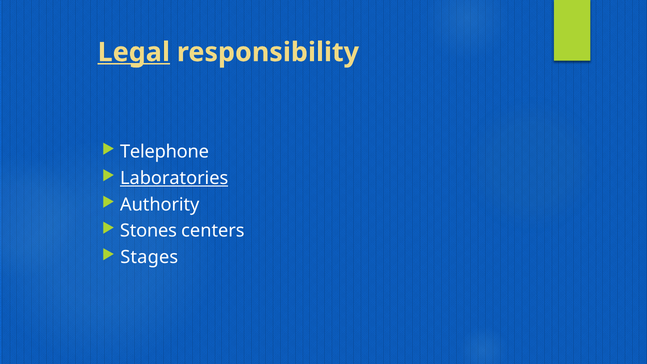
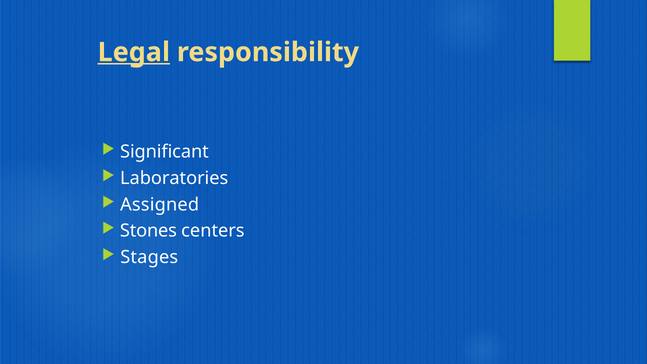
Telephone: Telephone -> Significant (164, 152)
Laboratories underline: present -> none (174, 178)
Authority: Authority -> Assigned (160, 204)
